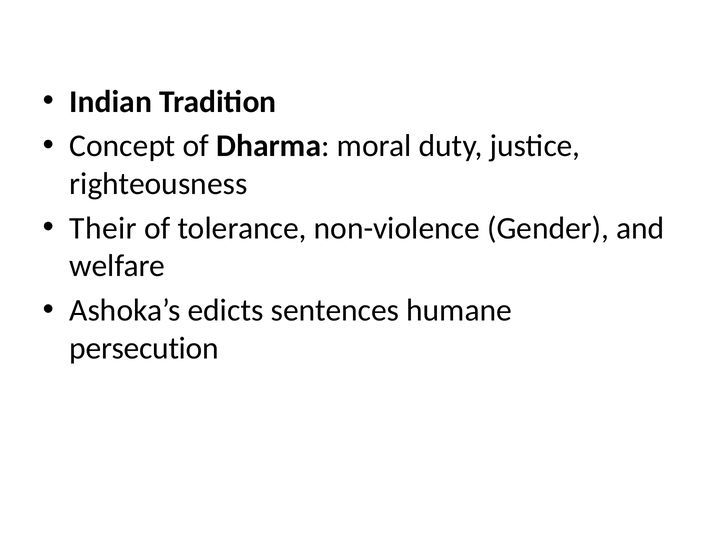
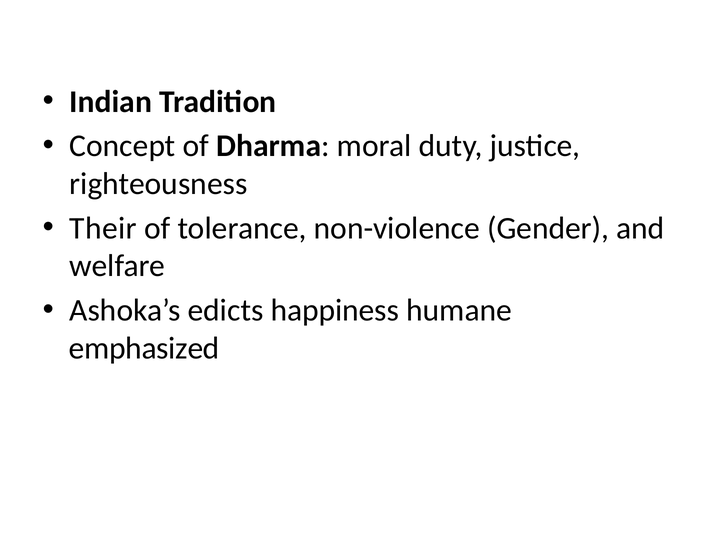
sentences: sentences -> happiness (335, 310)
persecution: persecution -> emphasized (144, 348)
